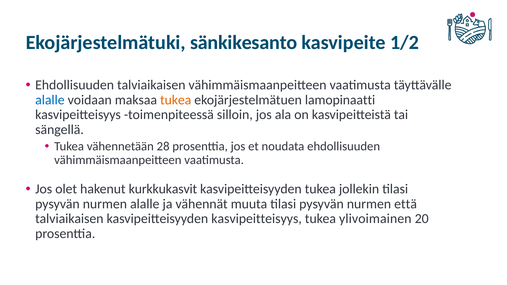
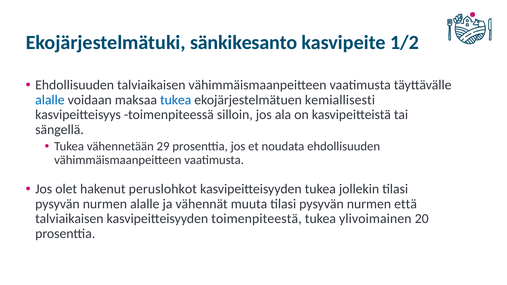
tukea colour: orange -> blue (176, 100)
lamopinaatti: lamopinaatti -> kemiallisesti (340, 100)
28: 28 -> 29 (163, 146)
kurkkukasvit: kurkkukasvit -> peruslohkot (163, 189)
kasvipeitteisyyden kasvipeitteisyys: kasvipeitteisyys -> toimenpiteestä (256, 219)
